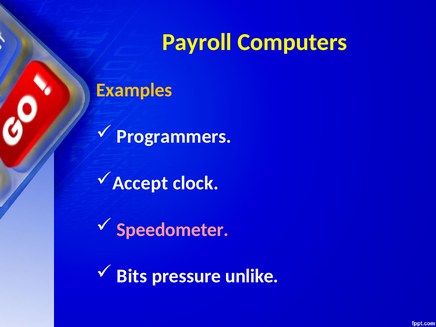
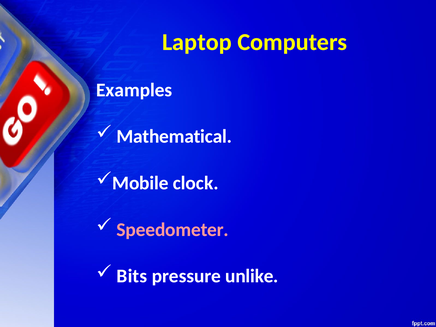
Payroll: Payroll -> Laptop (197, 42)
Examples colour: yellow -> white (134, 90)
Programmers: Programmers -> Mathematical (174, 137)
Accept: Accept -> Mobile (140, 183)
